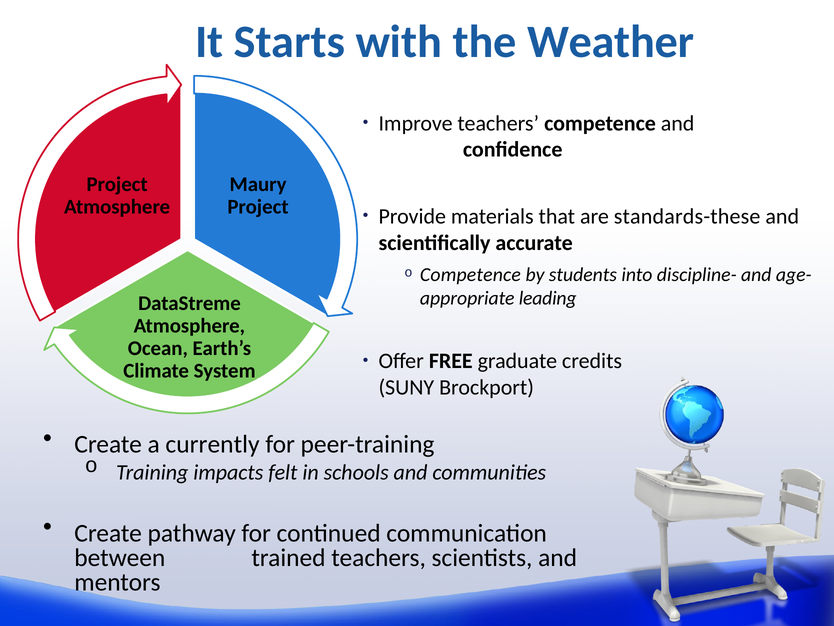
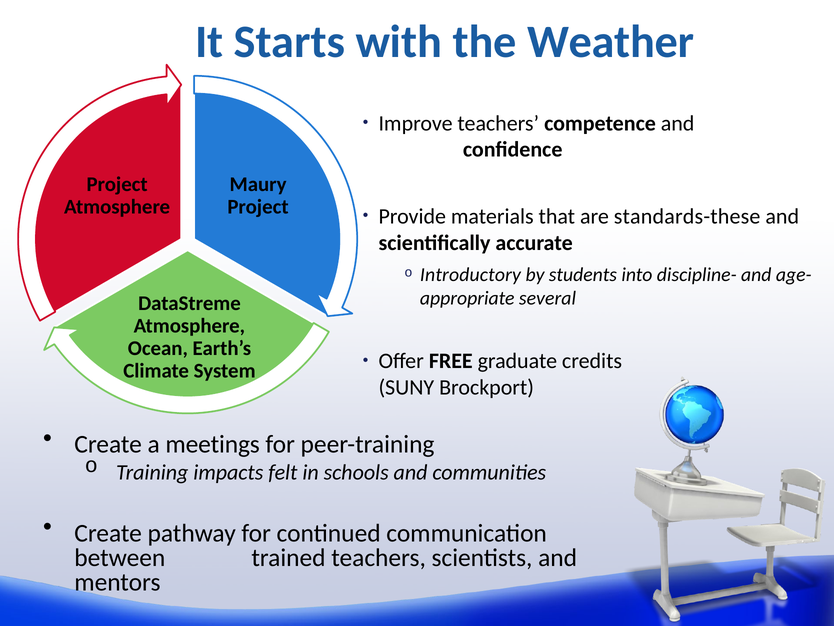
Competence: Competence -> Introductory (470, 274)
leading: leading -> several (548, 298)
currently: currently -> meetings (213, 444)
